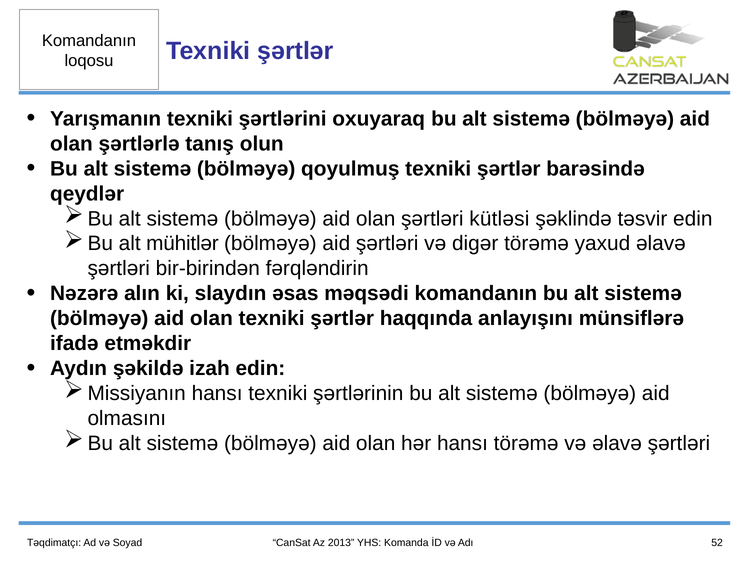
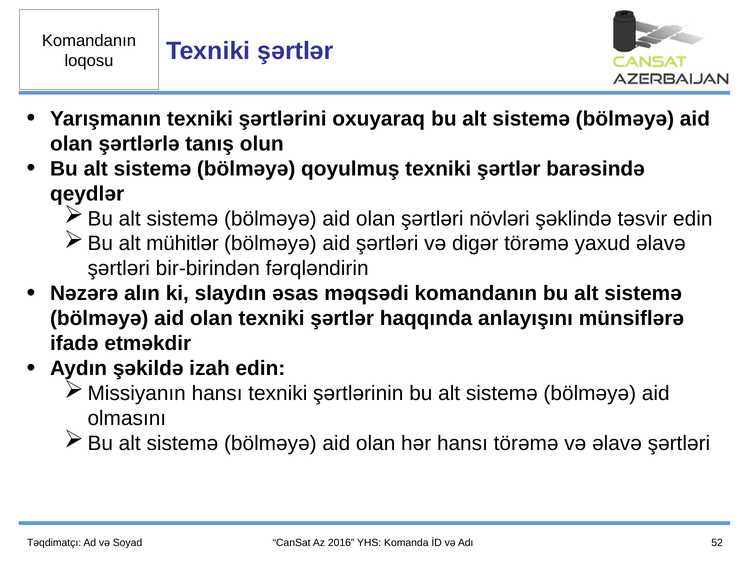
kütləsi: kütləsi -> növləri (500, 219)
2013: 2013 -> 2016 (341, 542)
